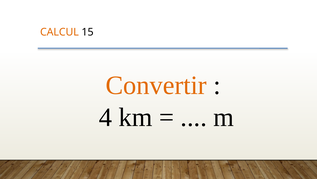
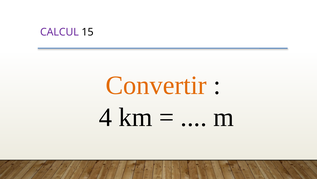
CALCUL colour: orange -> purple (59, 32)
